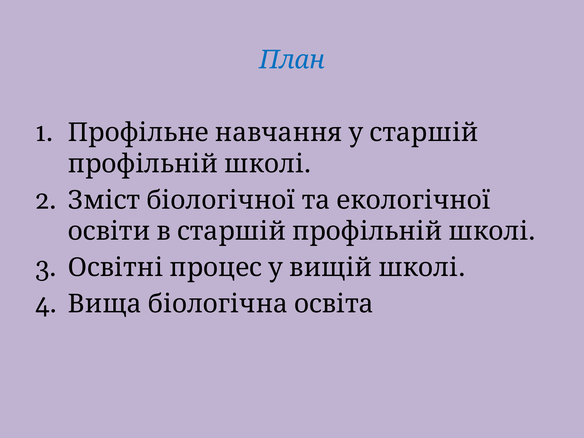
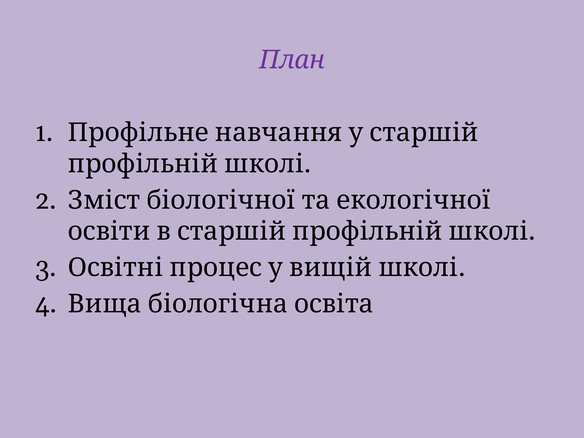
План colour: blue -> purple (292, 60)
